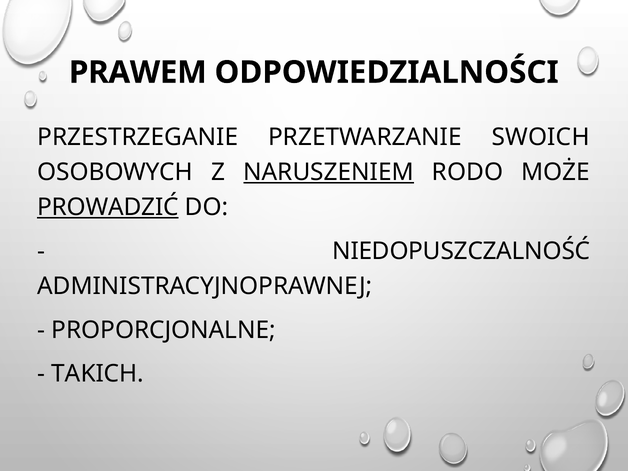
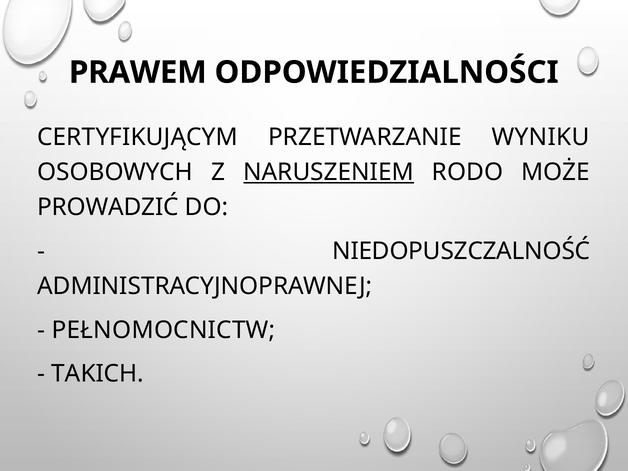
PRZESTRZEGANIE: PRZESTRZEGANIE -> CERTYFIKUJĄCYM (138, 137)
SWOICH: SWOICH -> WYNIKU (541, 137)
PROWADZIĆ underline: present -> none (108, 207)
PROPORCJONALNE: PROPORCJONALNE -> PEŁNOMOCNICTW (163, 330)
